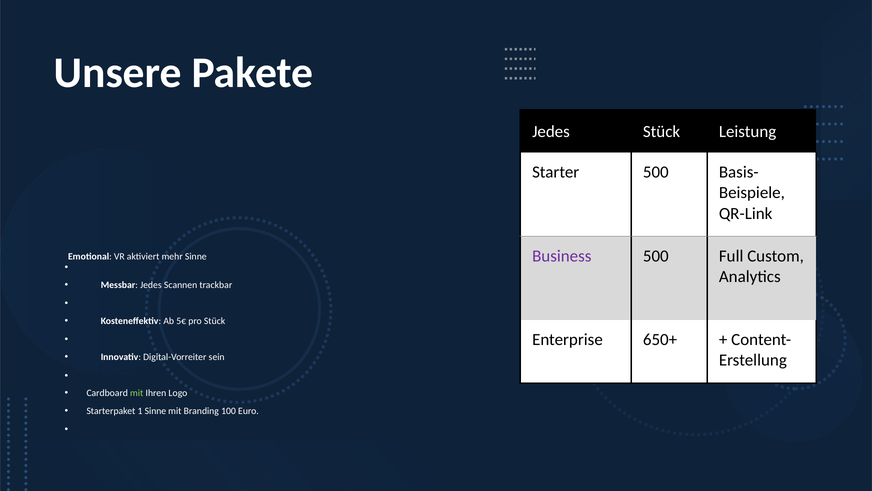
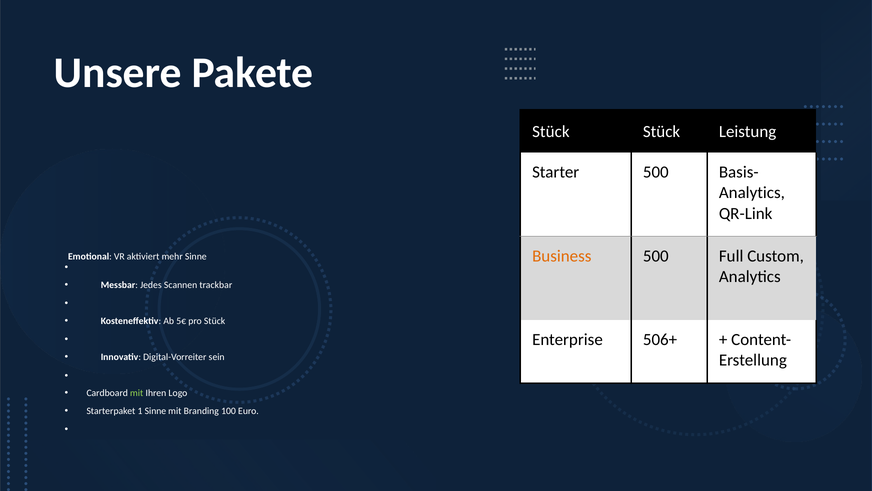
Jedes: Jedes -> Stück (551, 131)
Beispiele: Beispiele -> Analytics (752, 193)
Business colour: purple -> orange (562, 256)
650+: 650+ -> 506+ (660, 339)
